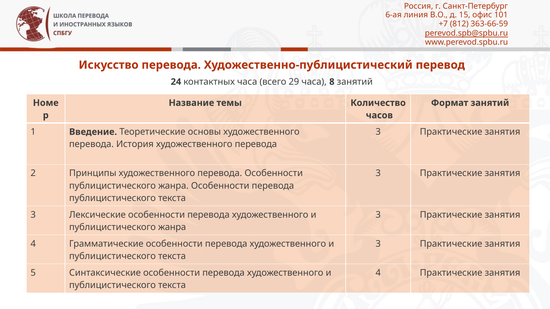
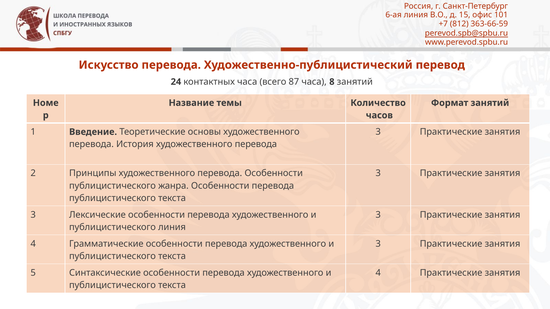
29: 29 -> 87 (294, 82)
жанра: жанра -> линия (172, 227)
